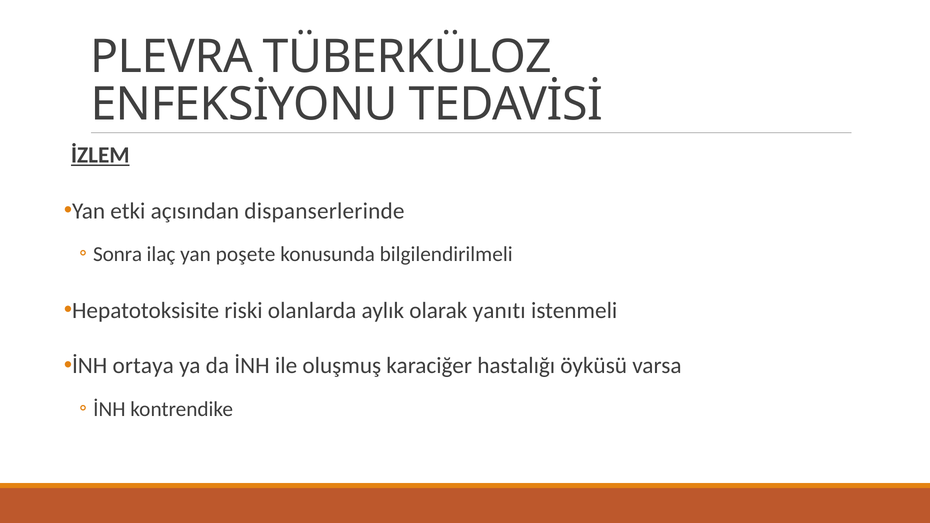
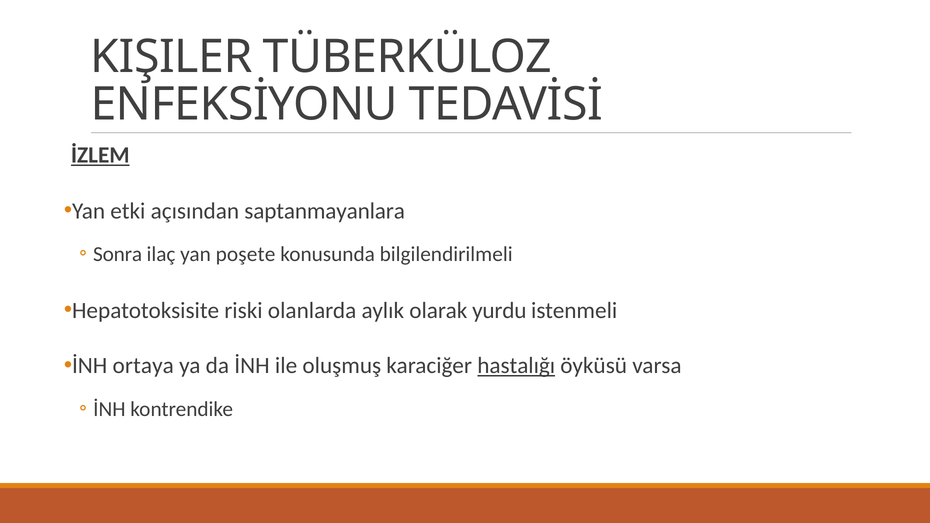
PLEVRA: PLEVRA -> KIŞILER (171, 57)
dispanserlerinde: dispanserlerinde -> saptanmayanlara (325, 211)
yanıtı: yanıtı -> yurdu (499, 310)
hastalığı underline: none -> present (516, 366)
